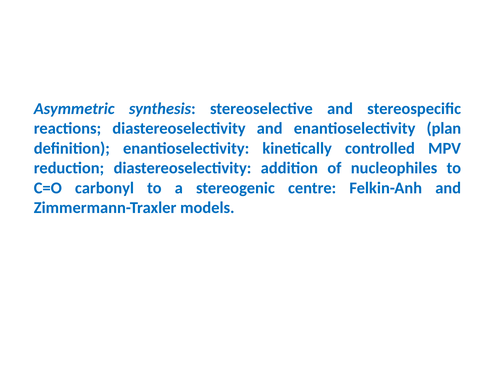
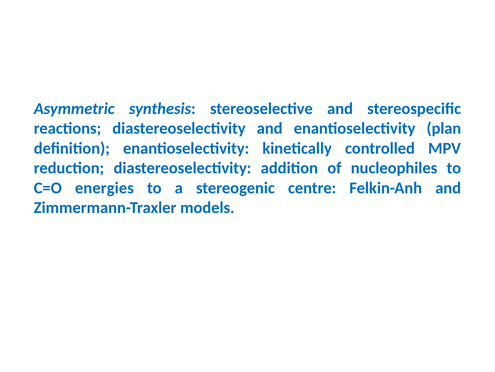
carbonyl: carbonyl -> energies (104, 188)
